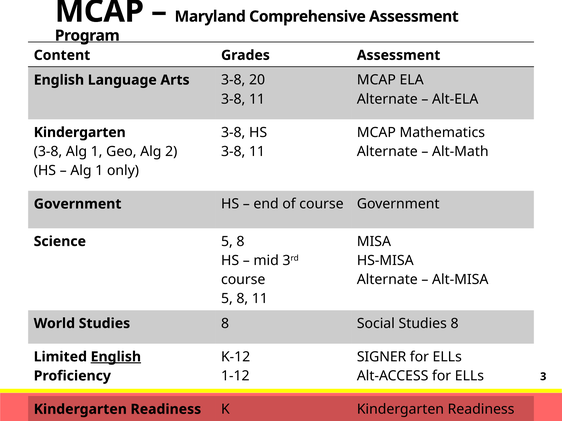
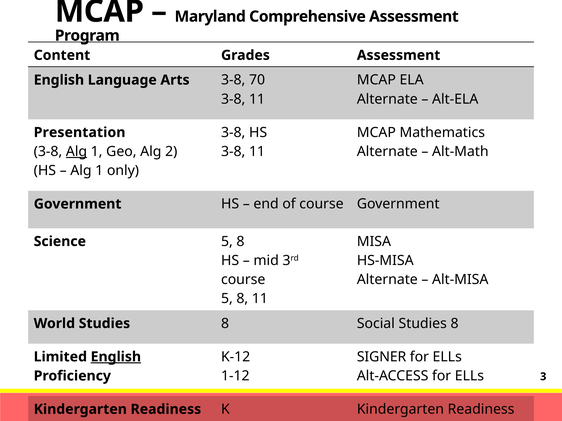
20: 20 -> 70 (257, 80)
Kindergarten: Kindergarten -> Presentation (80, 133)
Alg underline: none -> present (76, 152)
